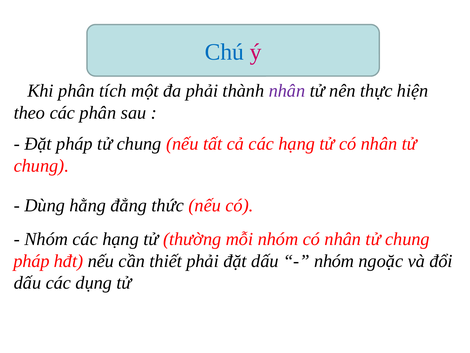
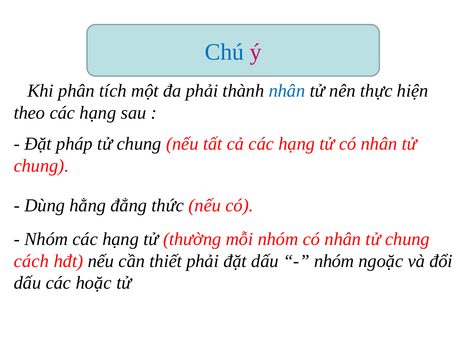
nhân colour: purple -> blue (287, 91)
theo các phân: phân -> hạng (98, 113)
pháp: pháp -> cách (31, 261)
dụng: dụng -> hoặc (94, 283)
